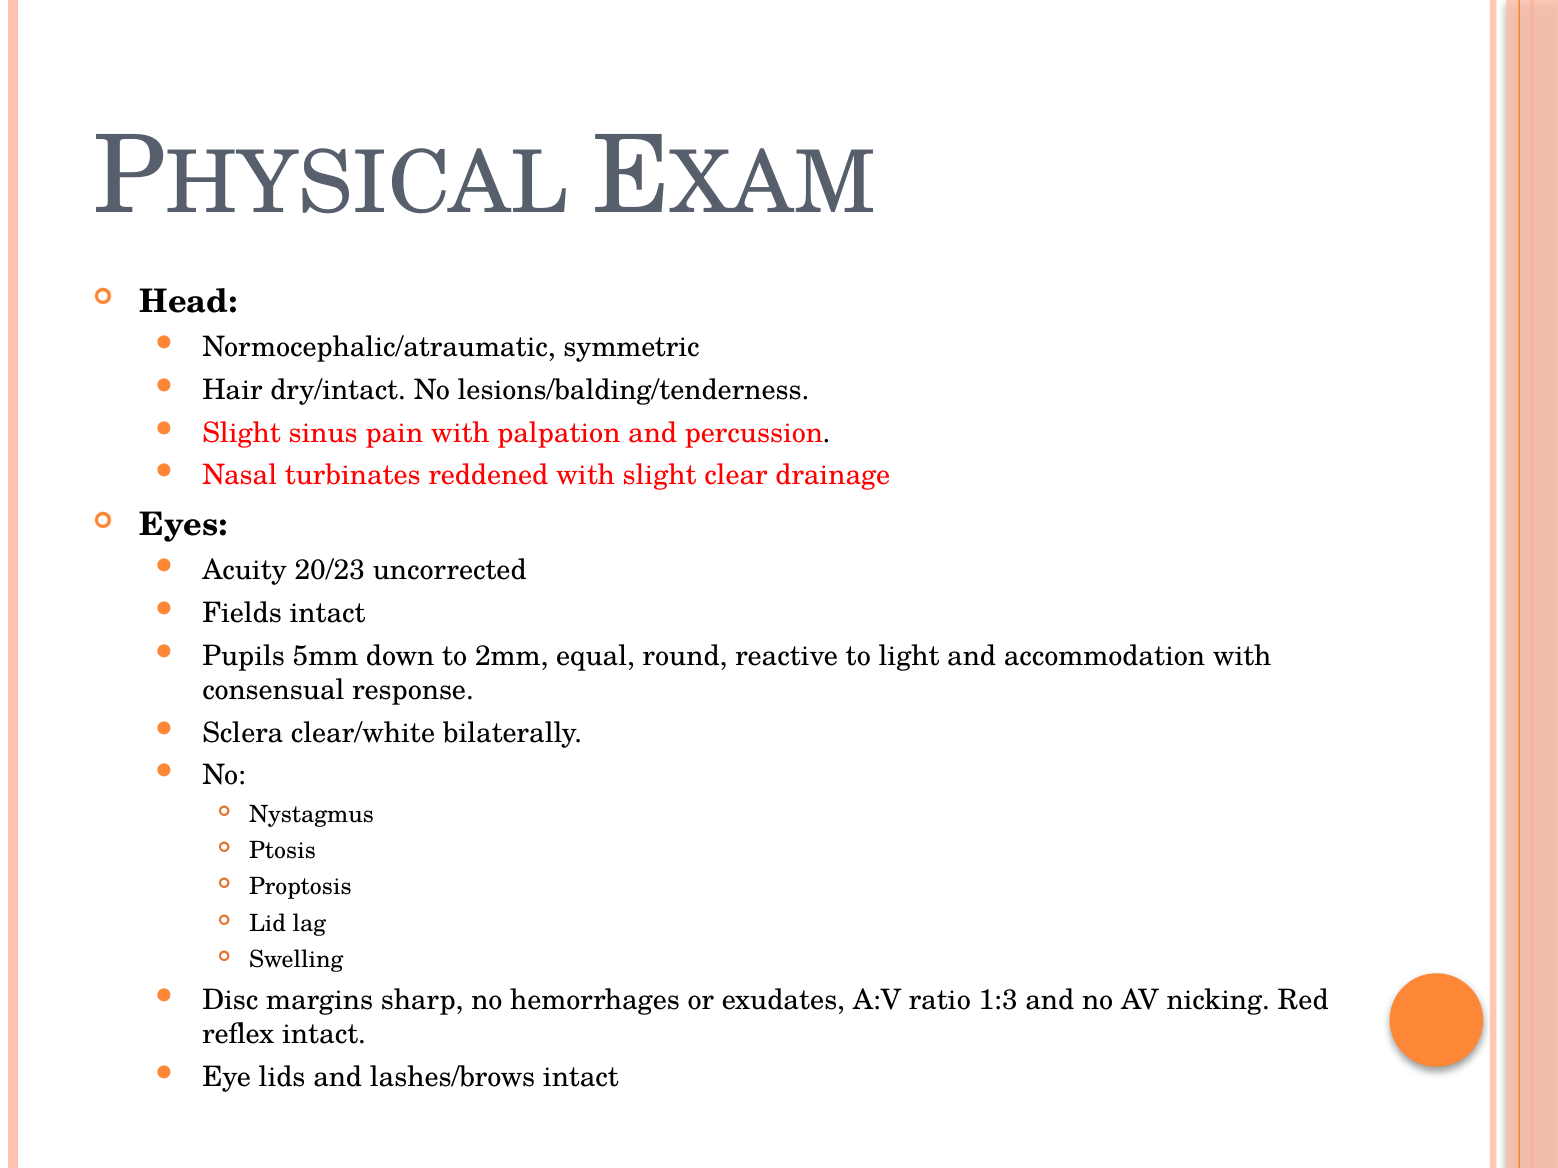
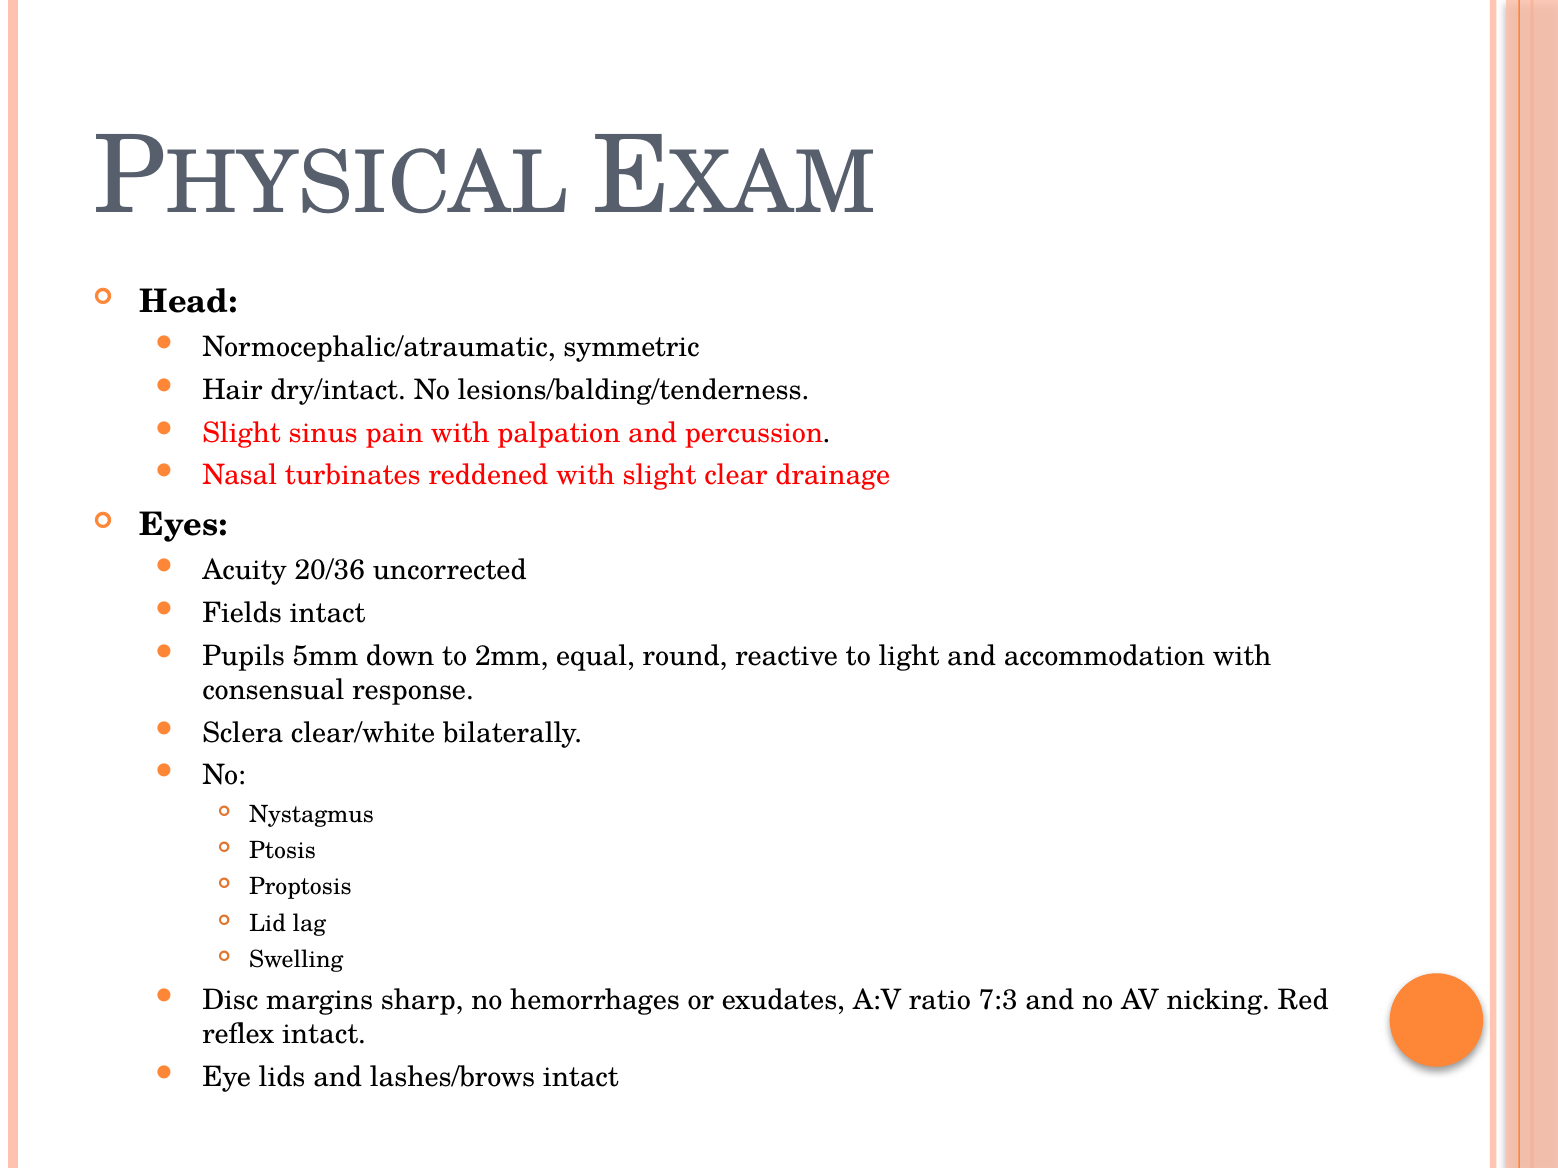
20/23: 20/23 -> 20/36 (330, 571)
1:3: 1:3 -> 7:3 (998, 1001)
